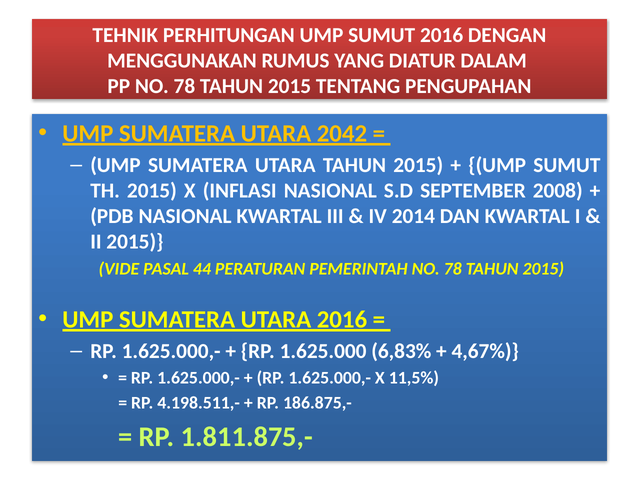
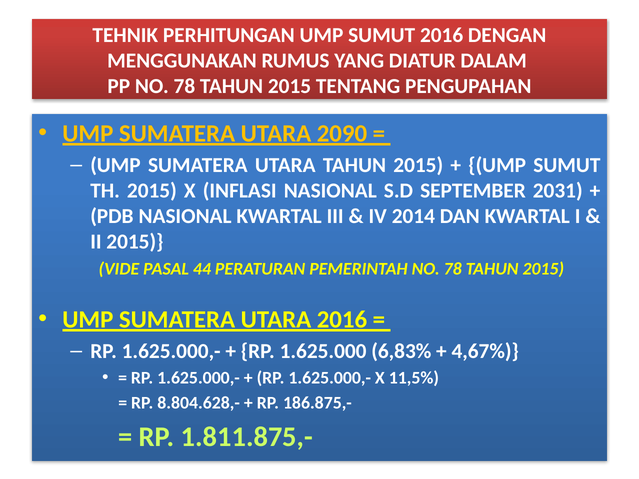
2042: 2042 -> 2090 (342, 134)
2008: 2008 -> 2031 (558, 191)
4.198.511,-: 4.198.511,- -> 8.804.628,- (199, 403)
